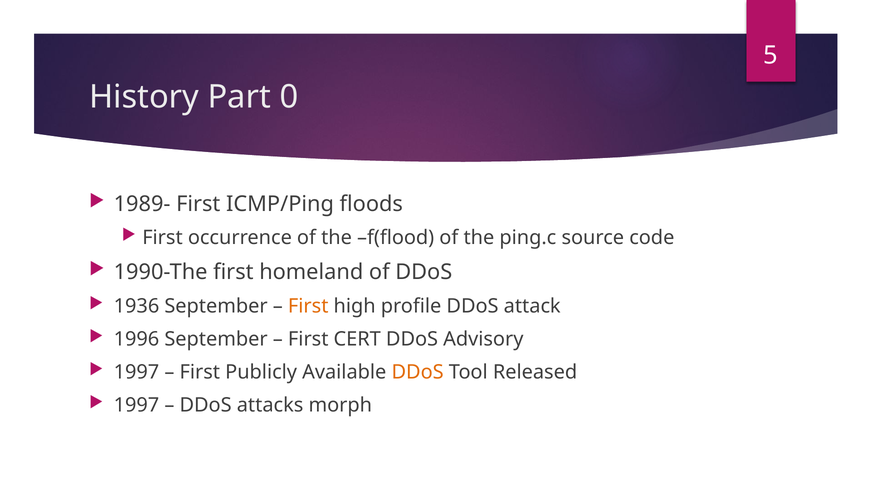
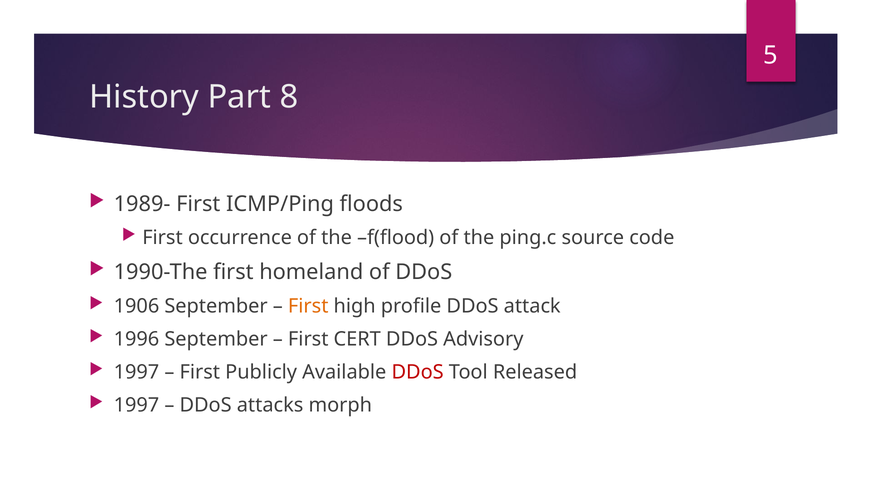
0: 0 -> 8 (289, 97)
1936: 1936 -> 1906 (136, 306)
DDoS colour: orange -> red (418, 372)
